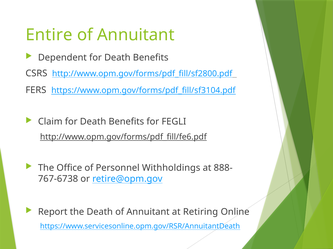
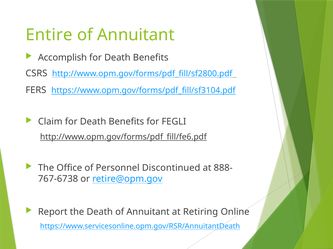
Dependent: Dependent -> Accomplish (62, 58)
Withholdings: Withholdings -> Discontinued (171, 168)
